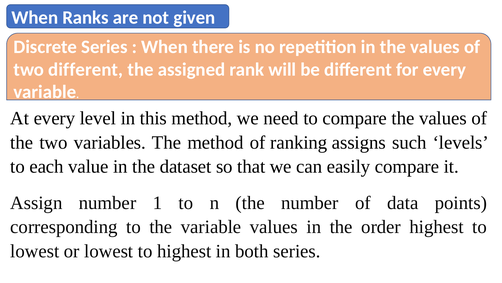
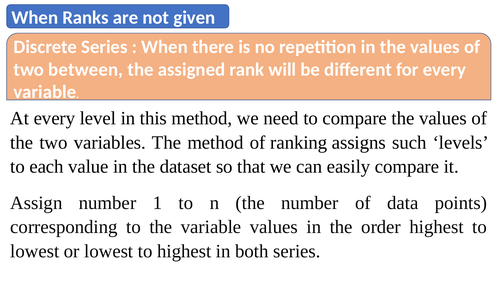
two different: different -> between (86, 69)
